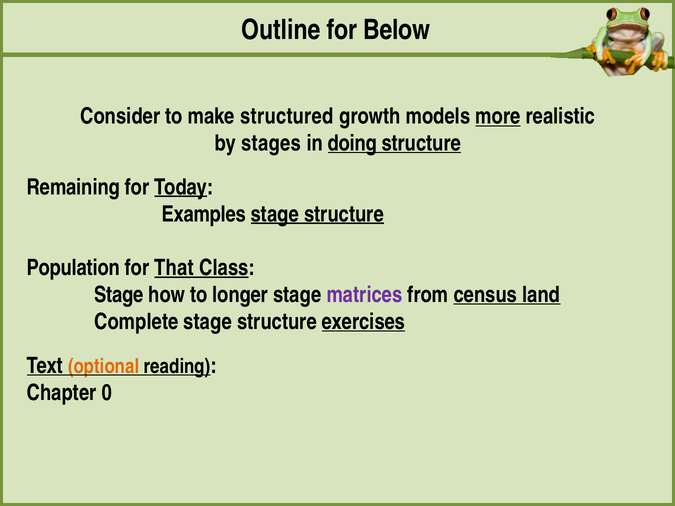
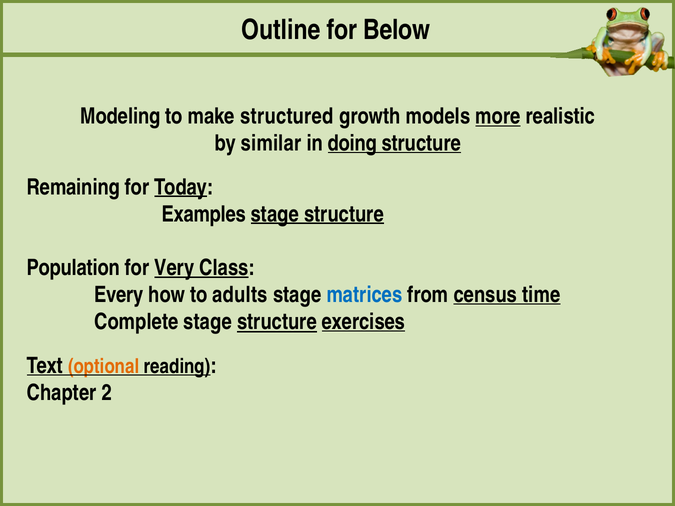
Consider: Consider -> Modeling (120, 116)
stages: stages -> similar (271, 143)
That: That -> Very (174, 268)
Stage: Stage -> Every (119, 295)
longer: longer -> adults (240, 295)
matrices colour: purple -> blue (364, 295)
land: land -> time (541, 295)
structure underline: none -> present (277, 322)
0: 0 -> 2 (107, 393)
